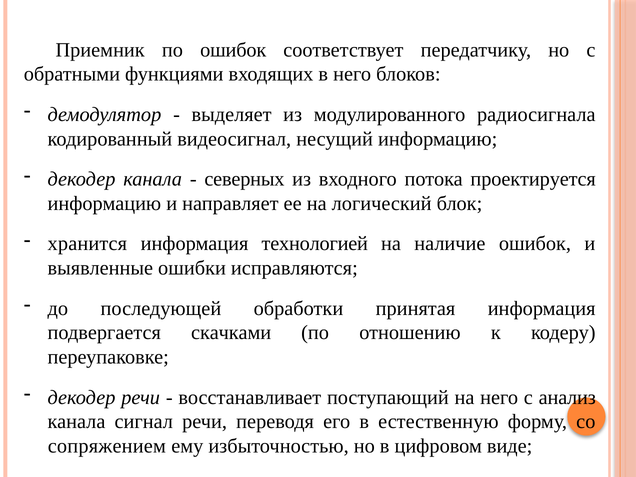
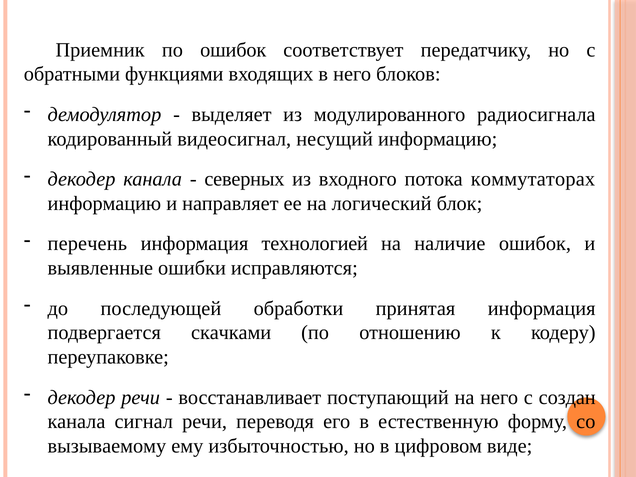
проектируется: проектируется -> коммутаторах (533, 179)
хранится: хранится -> перечень (87, 244)
анализ: анализ -> создан (567, 397)
сопряжением: сопряжением -> вызываемому (107, 446)
